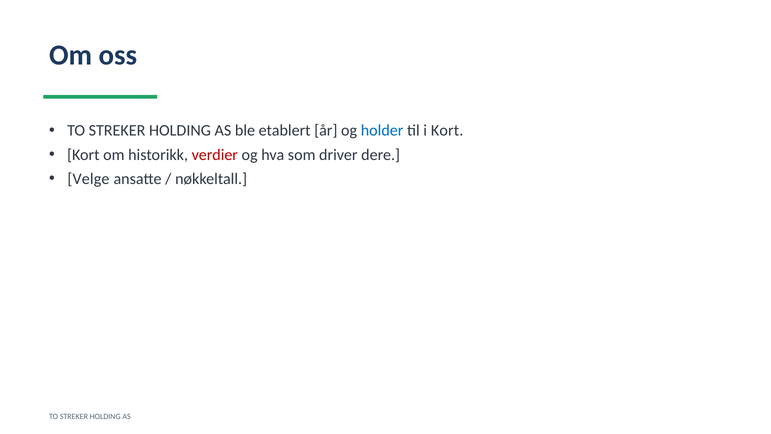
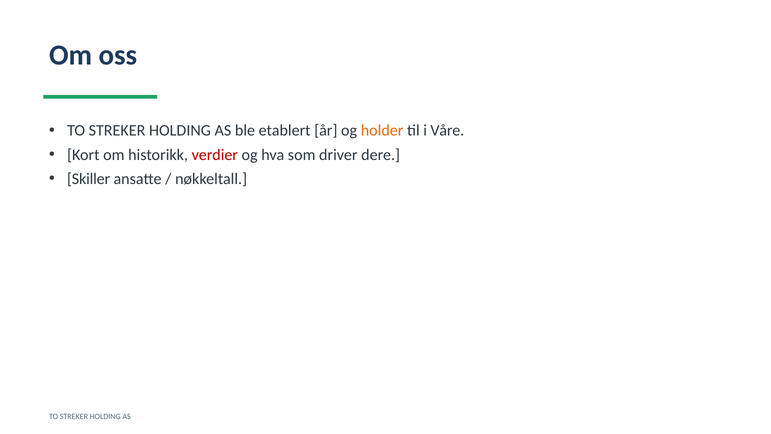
holder colour: blue -> orange (382, 131)
i Kort: Kort -> Våre (447, 131)
Velge: Velge -> Skiller (89, 179)
